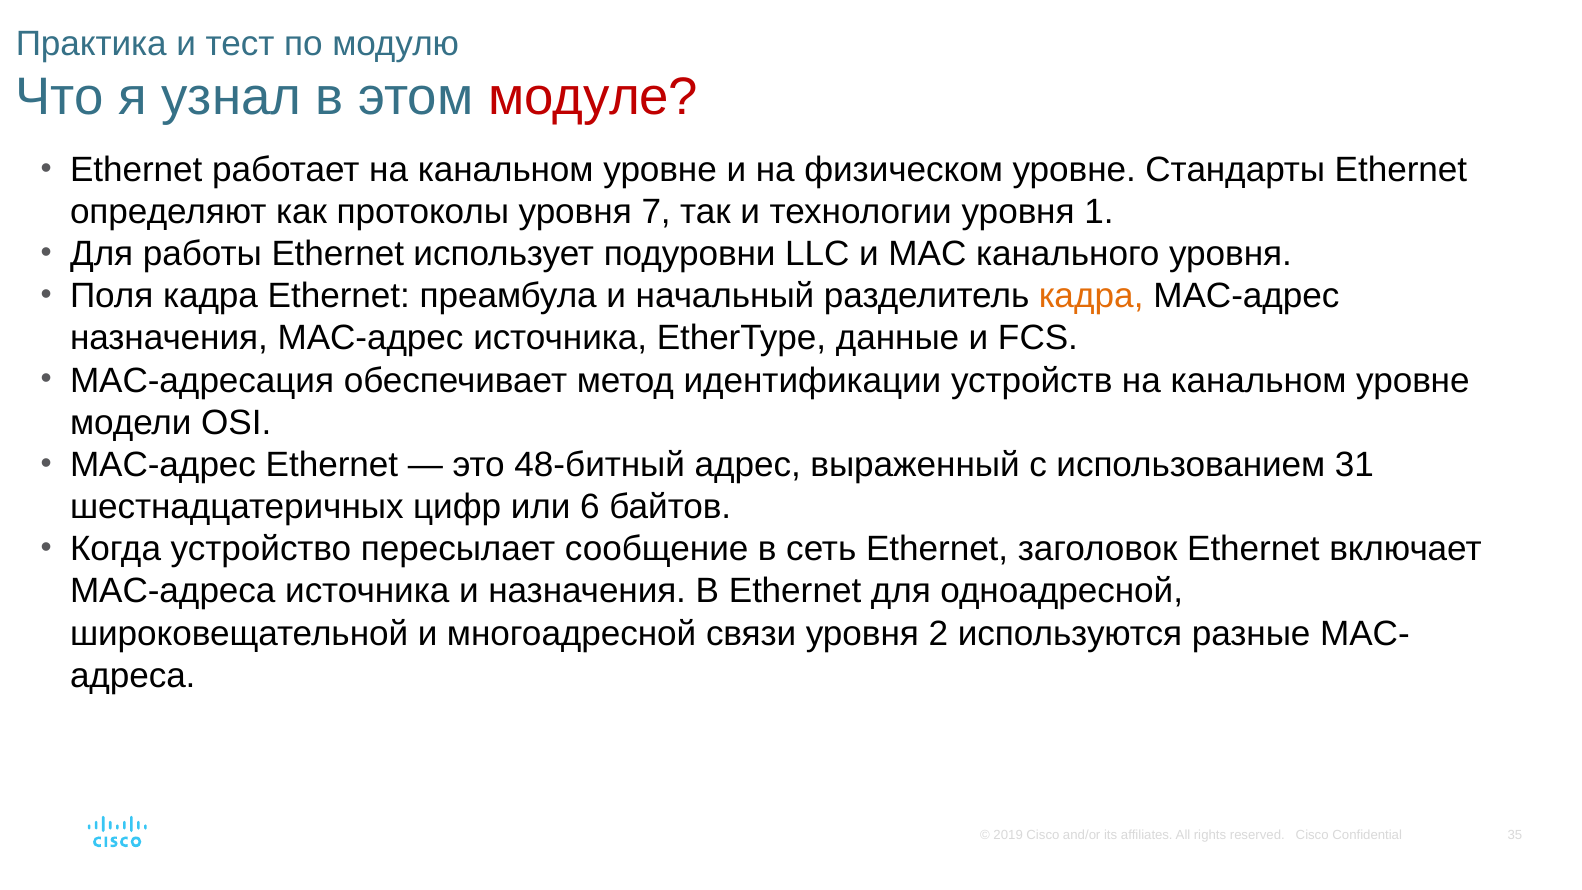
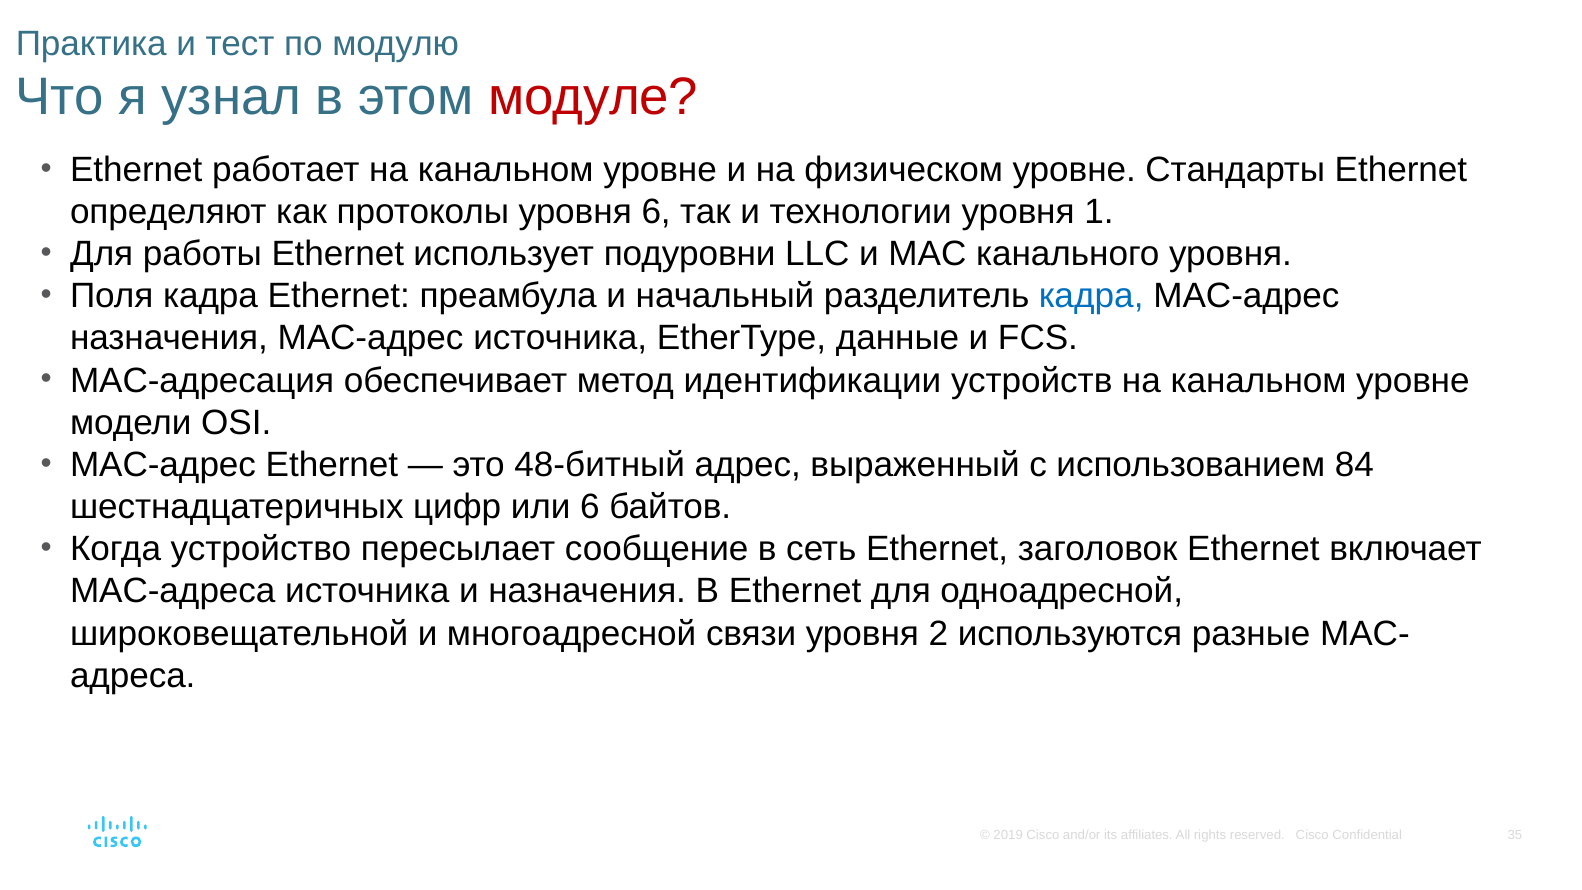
уровня 7: 7 -> 6 (656, 212)
кадра colour: orange -> blue (1091, 296)
31: 31 -> 84 (1354, 465)
